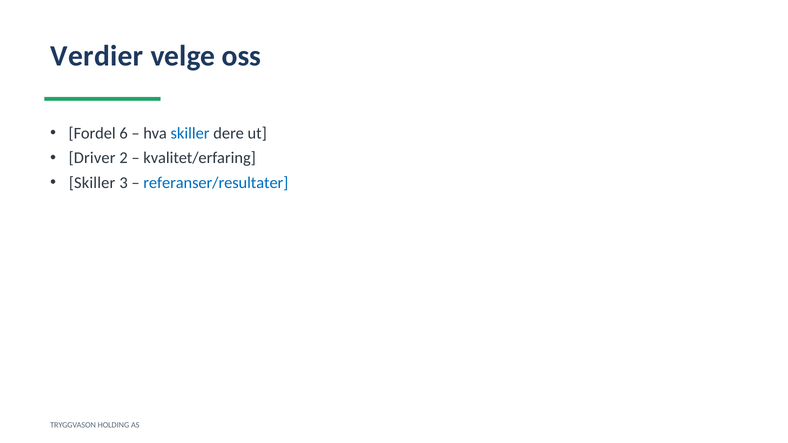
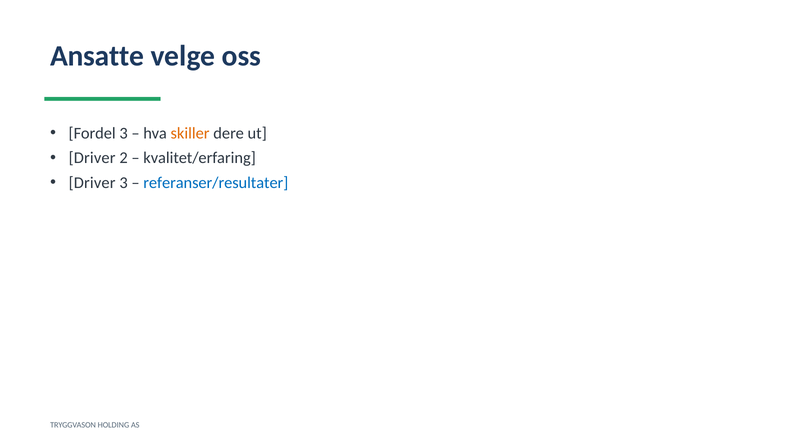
Verdier: Verdier -> Ansatte (97, 56)
Fordel 6: 6 -> 3 (124, 133)
skiller colour: blue -> orange (190, 133)
Skiller: Skiller -> Driver (92, 183)
